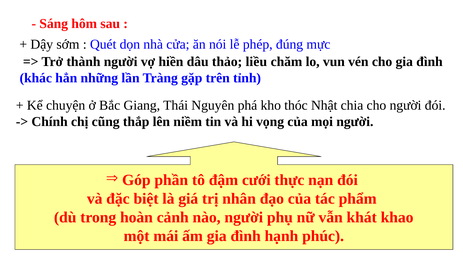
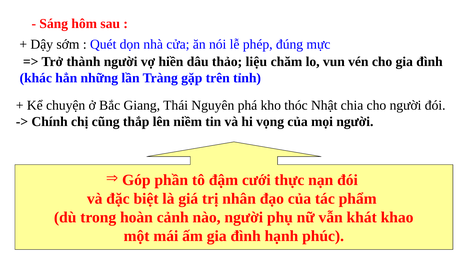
liều: liều -> liệu (256, 62)
